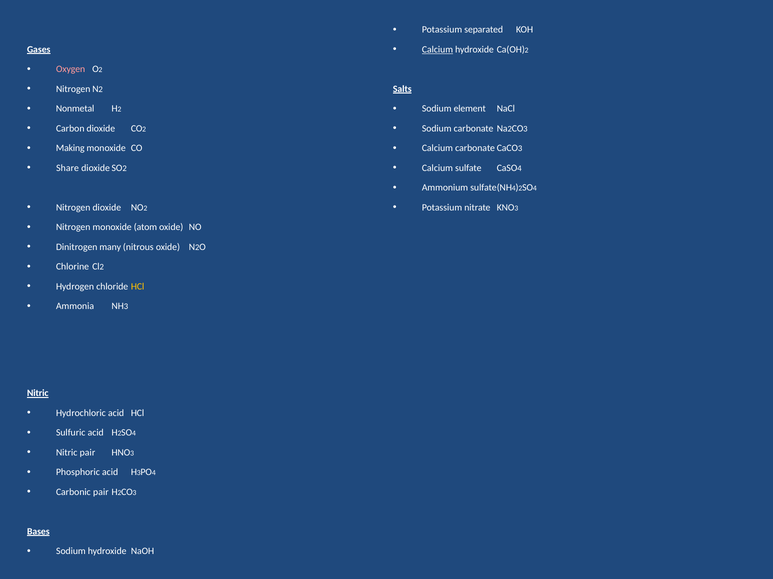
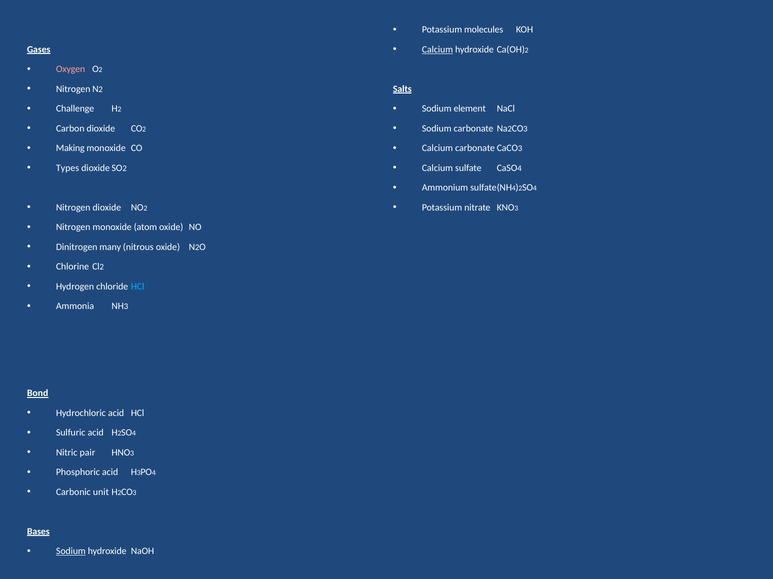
separated: separated -> molecules (484, 30)
Nonmetal: Nonmetal -> Challenge (75, 109)
Share: Share -> Types (68, 168)
HCl colour: yellow -> light blue (138, 287)
Nitric: Nitric -> Bond (38, 394)
Carbonic pair: pair -> unit (101, 493)
Sodium underline: none -> present (71, 552)
